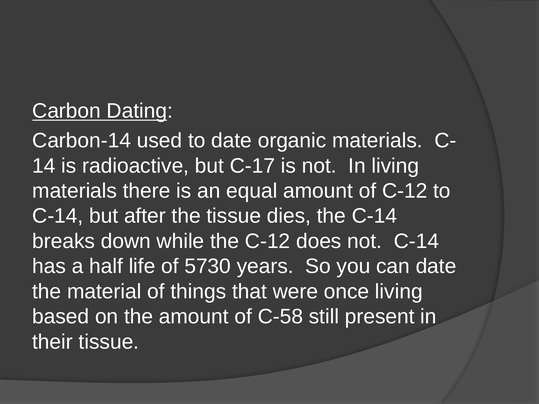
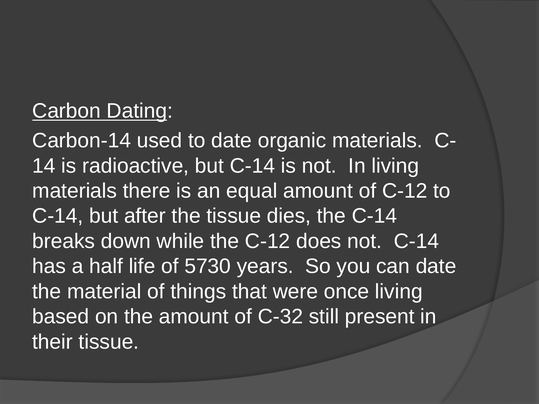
but C-17: C-17 -> C-14 (252, 166)
C-58: C-58 -> C-32 (280, 317)
